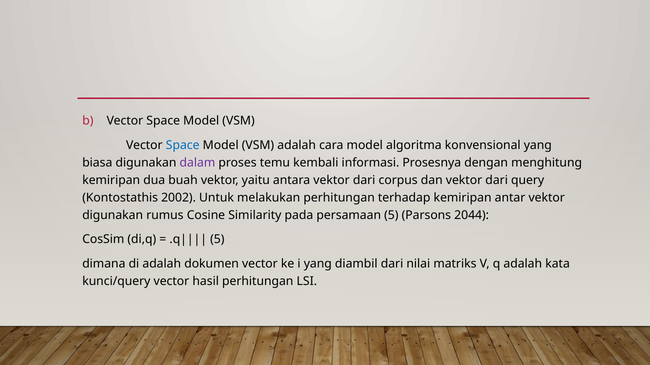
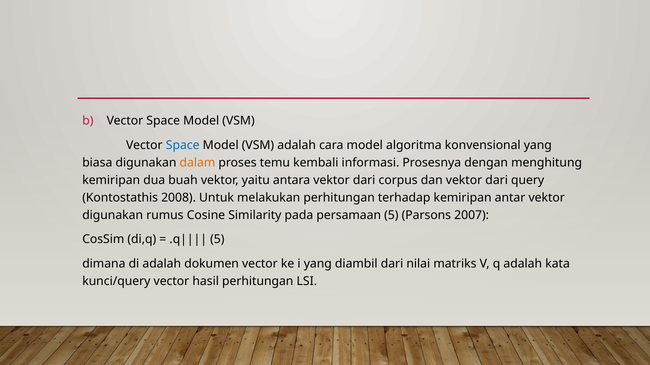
dalam colour: purple -> orange (197, 163)
2002: 2002 -> 2008 (179, 198)
2044: 2044 -> 2007 (472, 215)
